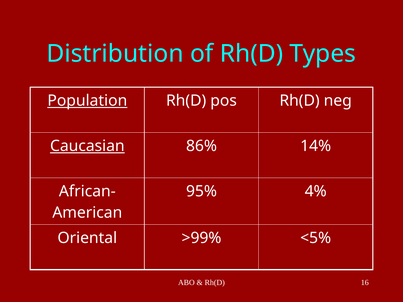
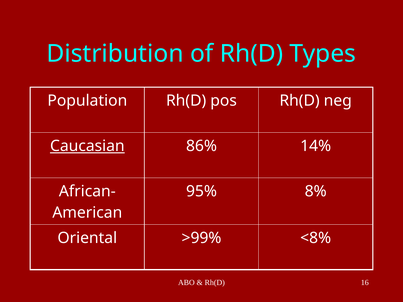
Population underline: present -> none (87, 101)
4%: 4% -> 8% (316, 192)
<5%: <5% -> <8% (316, 238)
